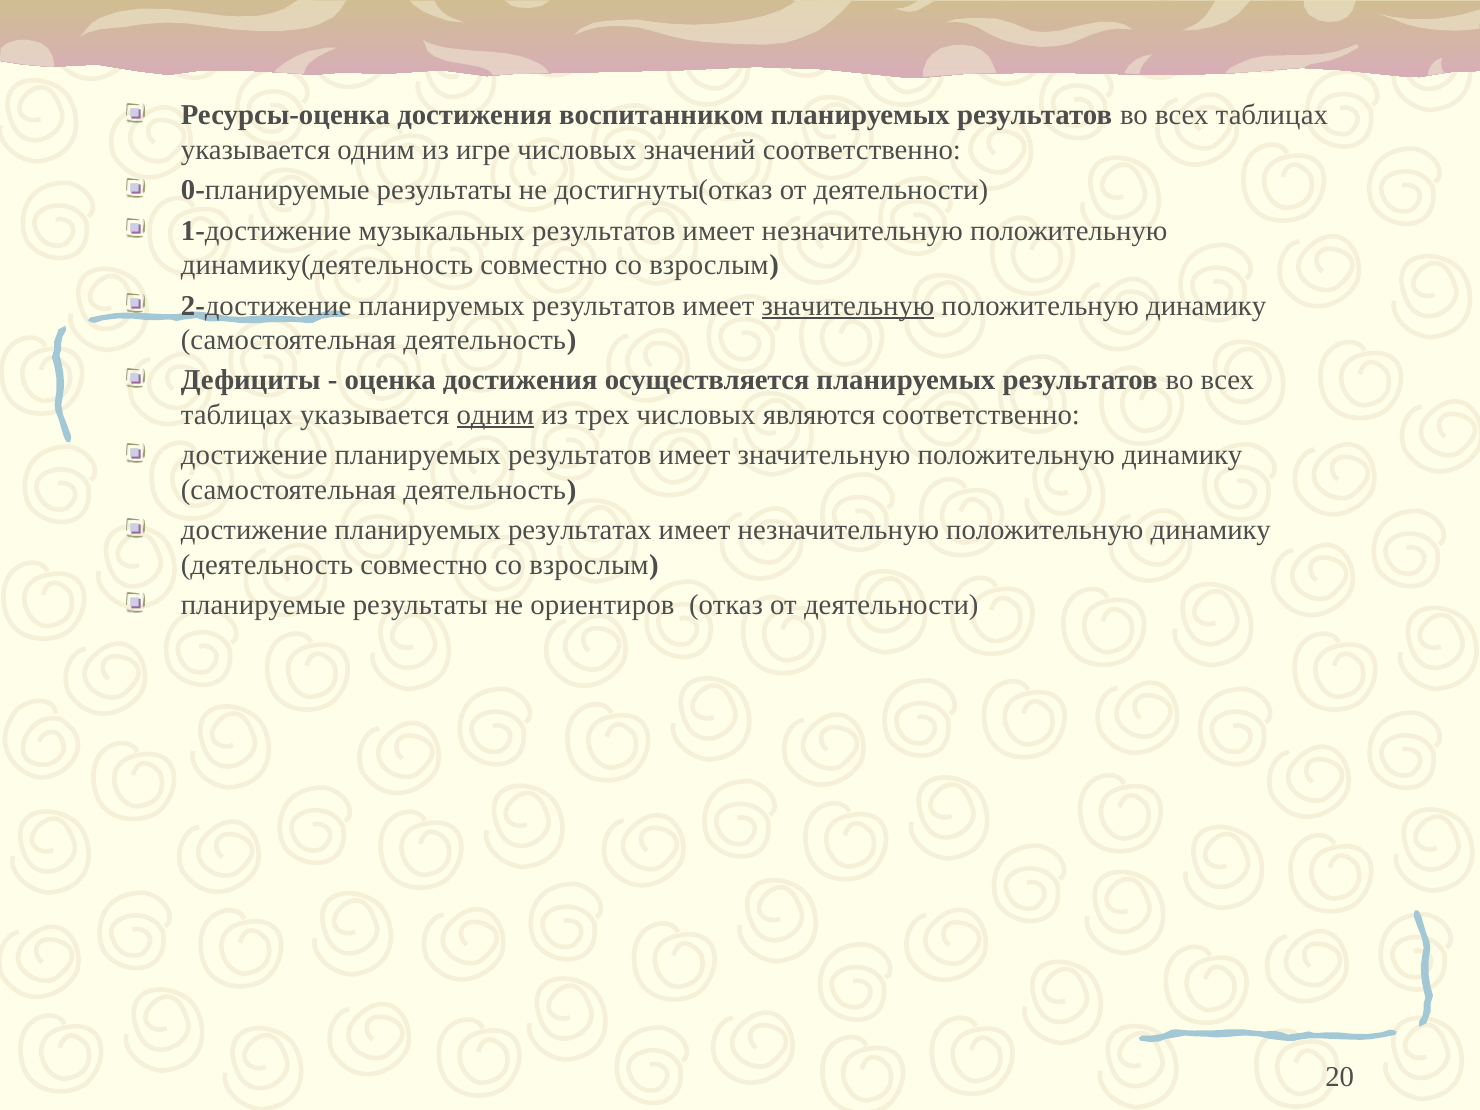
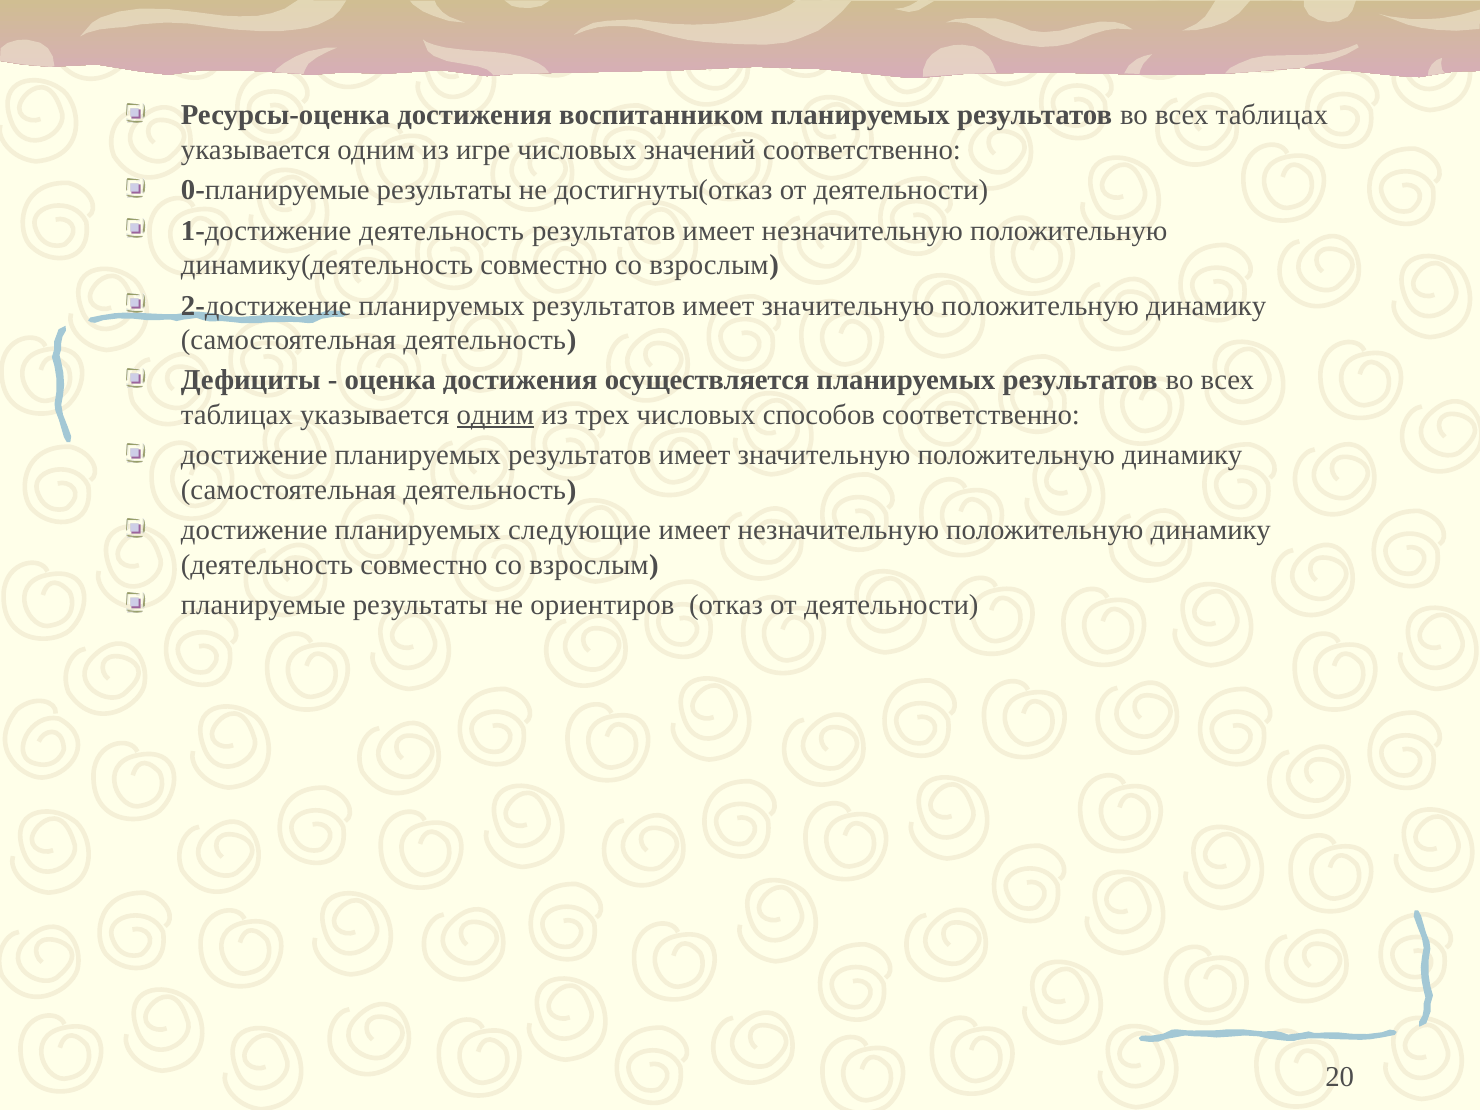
1-достижение музыкальных: музыкальных -> деятельность (442, 231)
значительную underline: present -> none (848, 306)
являются: являются -> способов (819, 415)
результатах: результатах -> следующие (580, 530)
